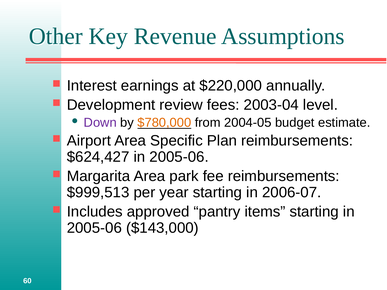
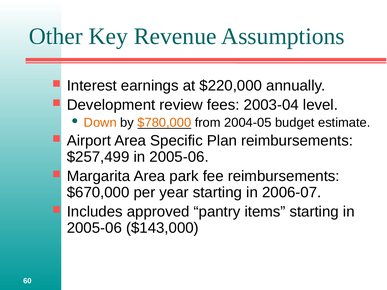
Down colour: purple -> orange (100, 123)
$624,427: $624,427 -> $257,499 (98, 157)
$999,513: $999,513 -> $670,000 (98, 193)
